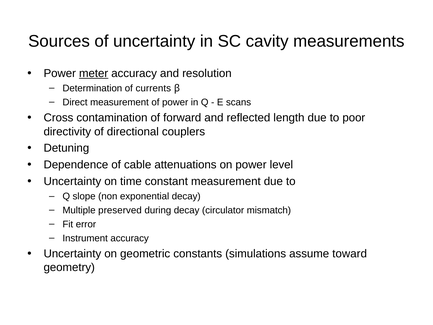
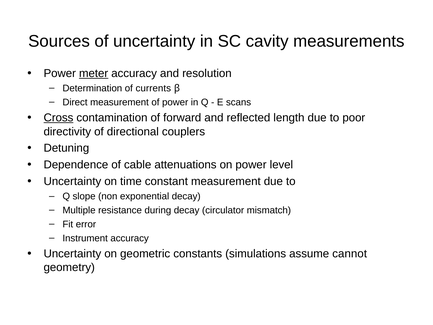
Cross underline: none -> present (58, 118)
preserved: preserved -> resistance (120, 210)
toward: toward -> cannot (350, 254)
